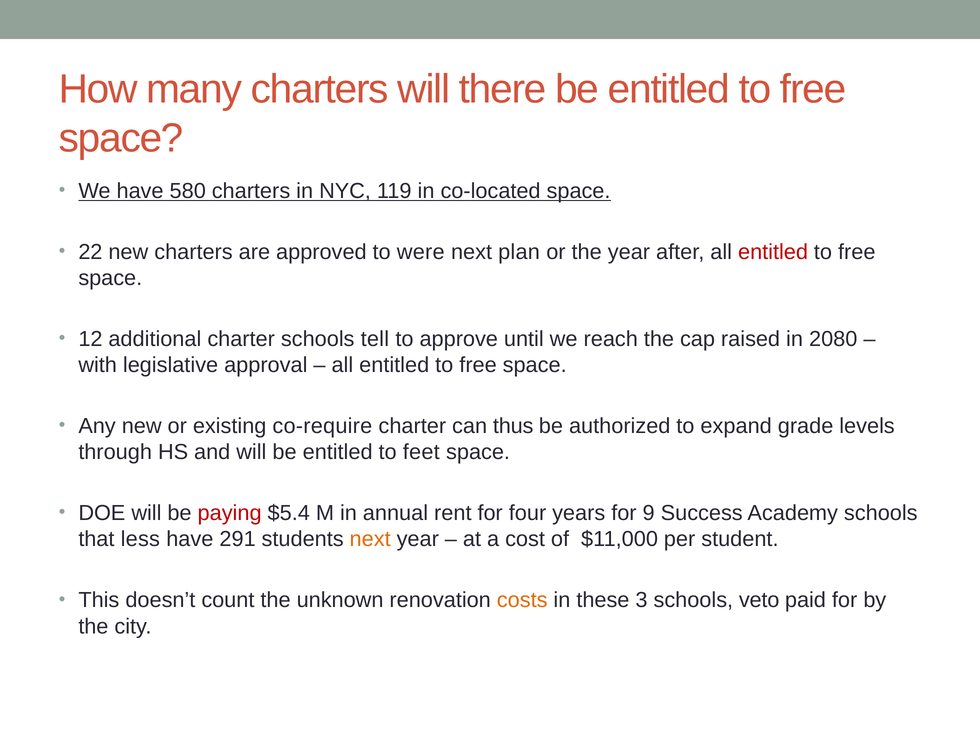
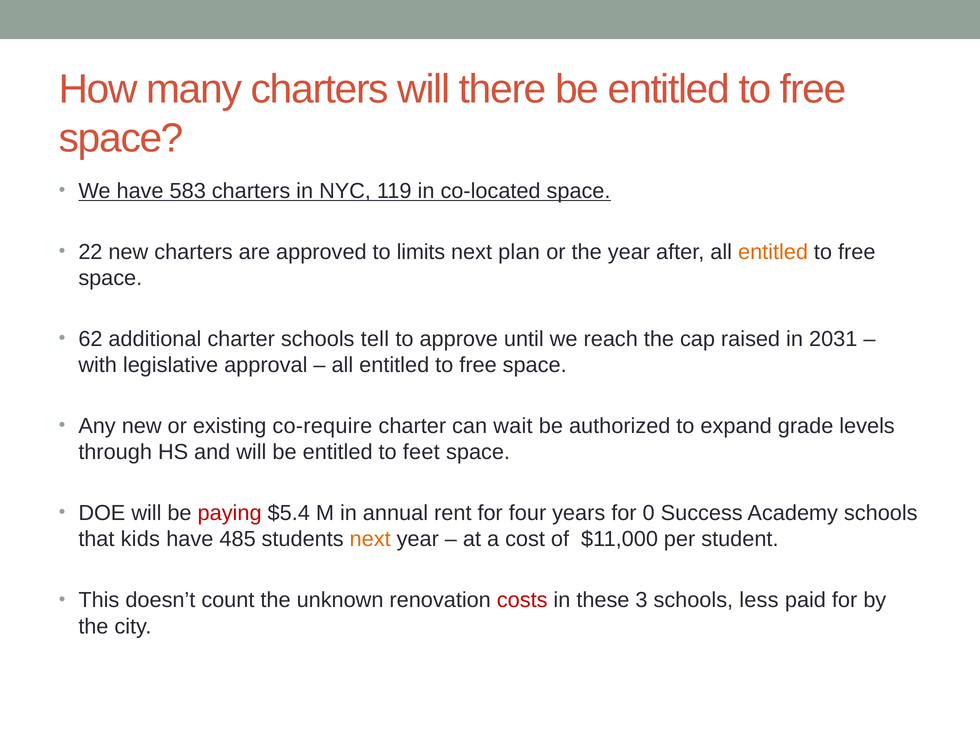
580: 580 -> 583 (188, 191)
were: were -> limits (421, 252)
entitled colour: red -> orange (773, 252)
12: 12 -> 62 (90, 339)
2080: 2080 -> 2031 (833, 339)
thus: thus -> wait (513, 426)
9: 9 -> 0 (649, 513)
less: less -> kids (140, 539)
291: 291 -> 485 (238, 539)
costs colour: orange -> red (522, 600)
veto: veto -> less (759, 600)
